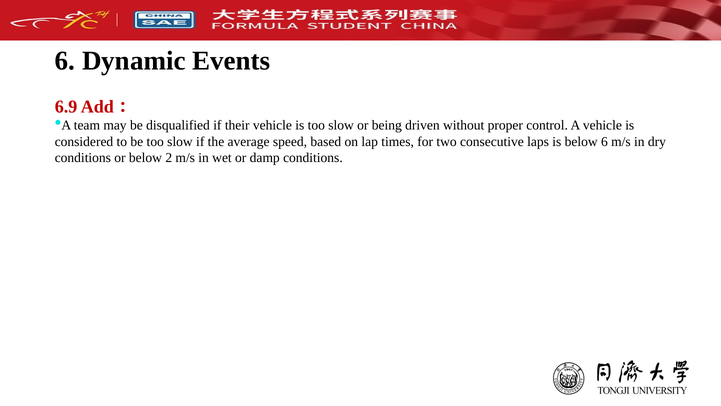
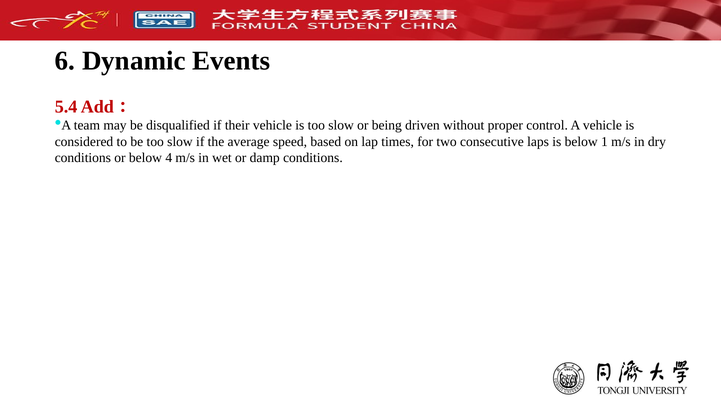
6.9: 6.9 -> 5.4 (66, 107)
below 6: 6 -> 1 (604, 142)
2: 2 -> 4 (169, 158)
